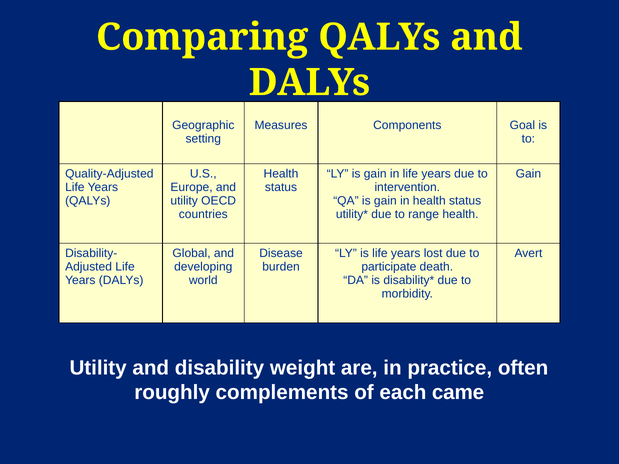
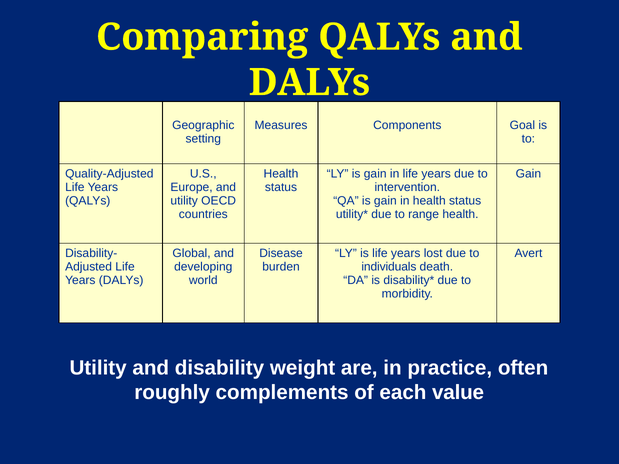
participate: participate -> individuals (389, 267)
came: came -> value (458, 393)
